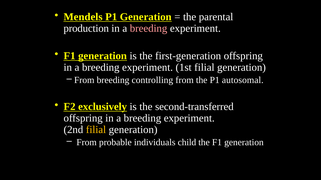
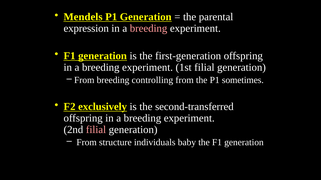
production: production -> expression (86, 29)
autosomal: autosomal -> sometimes (243, 80)
filial colour: yellow -> pink (96, 130)
probable: probable -> structure (115, 143)
child: child -> baby (187, 143)
